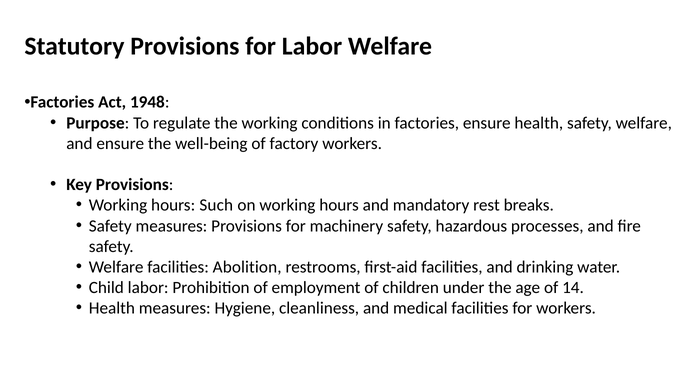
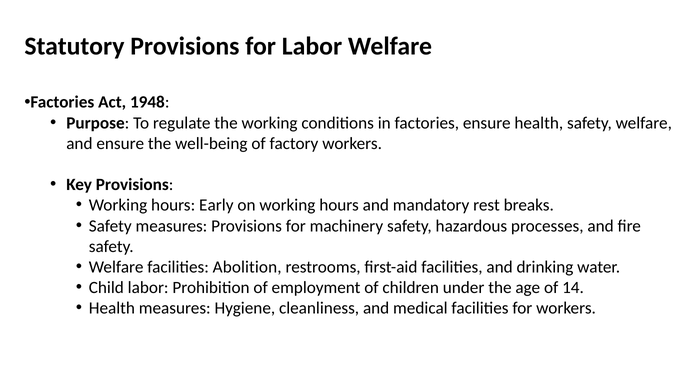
Such: Such -> Early (216, 205)
